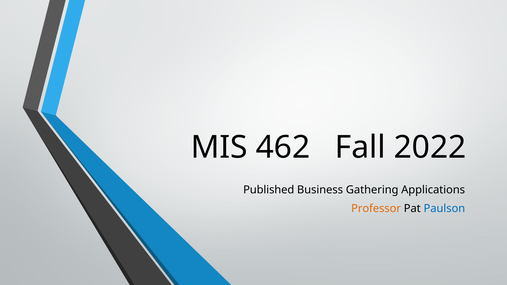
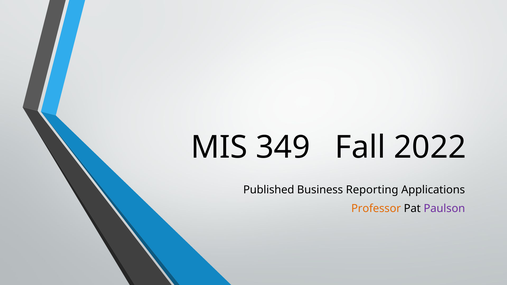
462: 462 -> 349 (283, 147)
Gathering: Gathering -> Reporting (372, 190)
Paulson colour: blue -> purple (444, 209)
